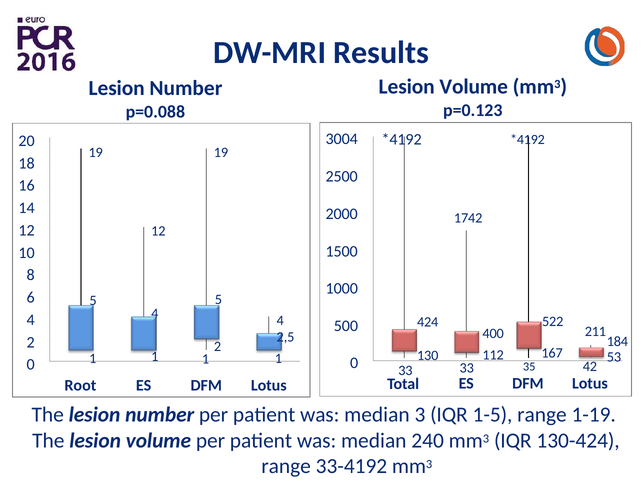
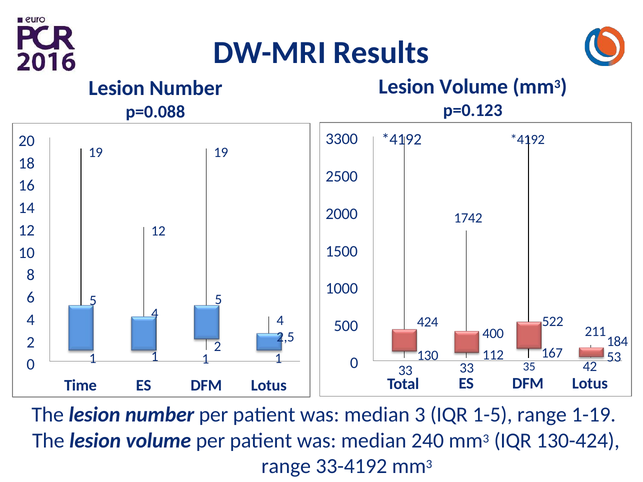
3004: 3004 -> 3300 (342, 139)
Root: Root -> Time (80, 385)
